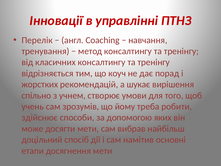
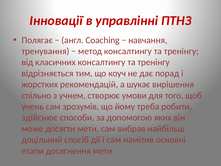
Перелік: Перелік -> Полягає (37, 40)
